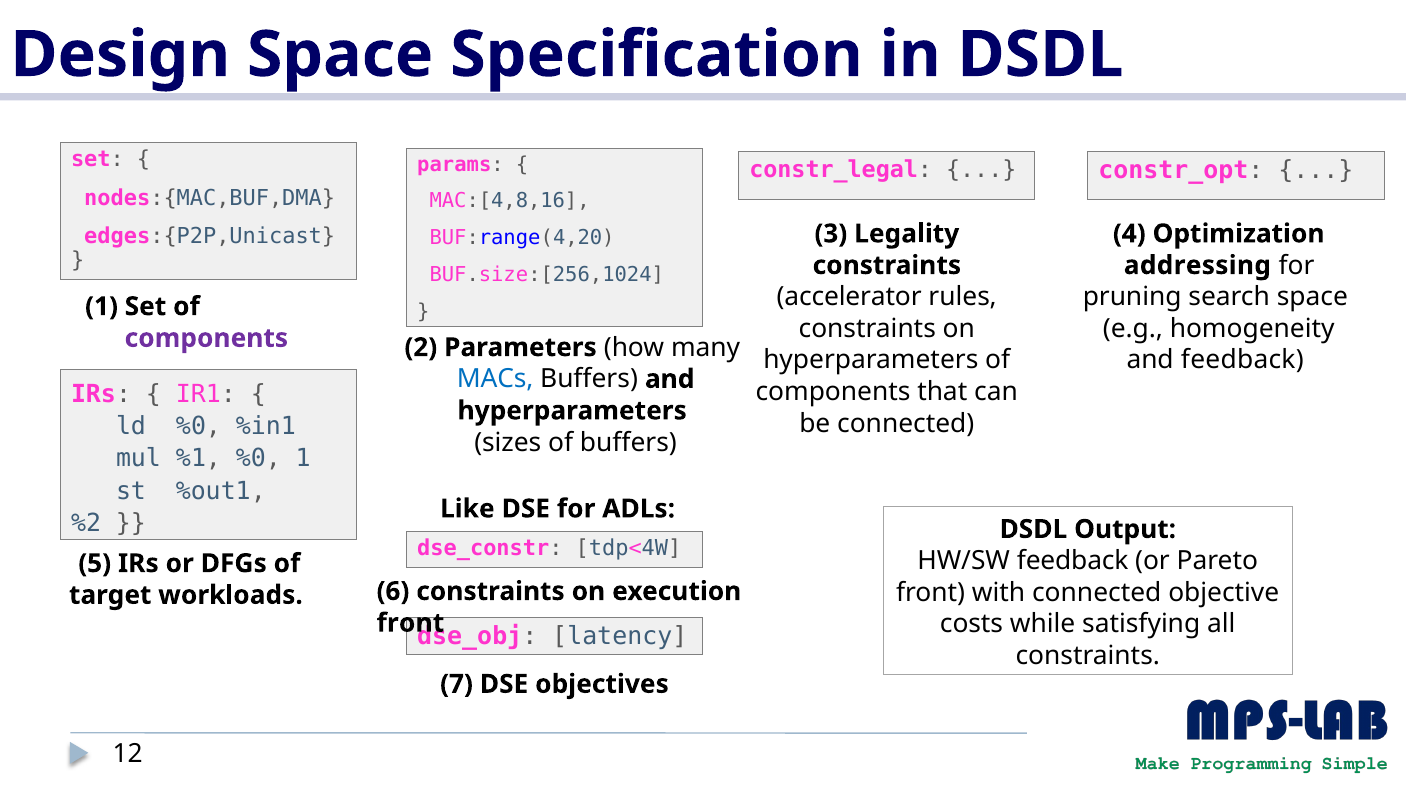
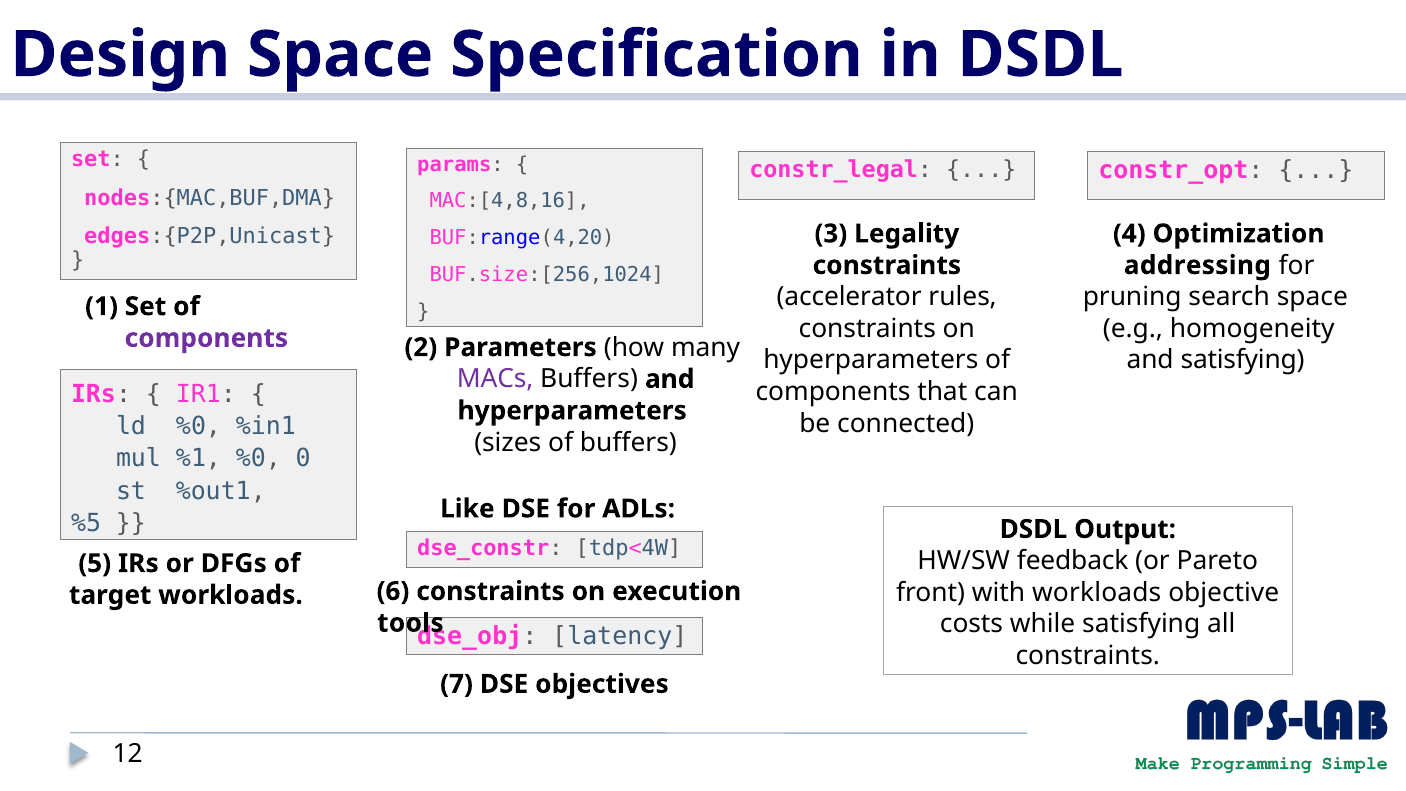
and feedback: feedback -> satisfying (1243, 360)
MACs colour: blue -> purple (495, 379)
%0 1: 1 -> 0 (303, 458)
%2: %2 -> %5 (86, 523)
with connected: connected -> workloads (1097, 592)
front: front -> tools (410, 623)
